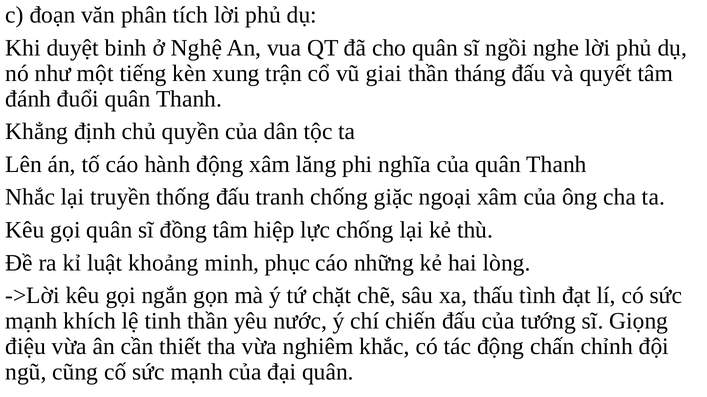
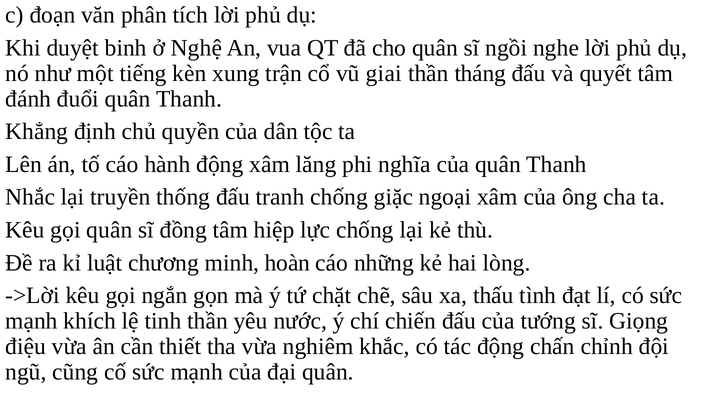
khoảng: khoảng -> chương (164, 263)
phục: phục -> hoàn (287, 263)
